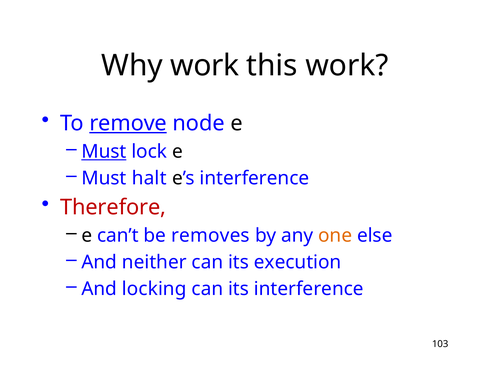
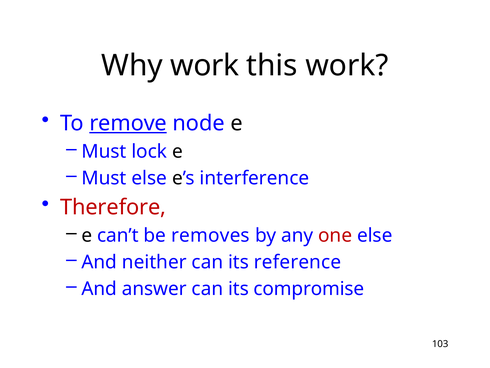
Must underline: present -> none (104, 151)
Must halt: halt -> else (149, 178)
one colour: orange -> red (335, 235)
execution: execution -> reference (298, 262)
locking: locking -> answer (154, 289)
its interference: interference -> compromise (309, 289)
